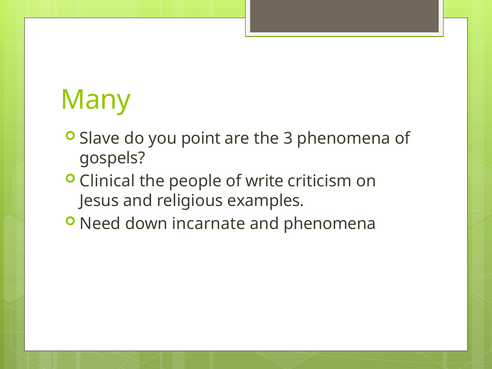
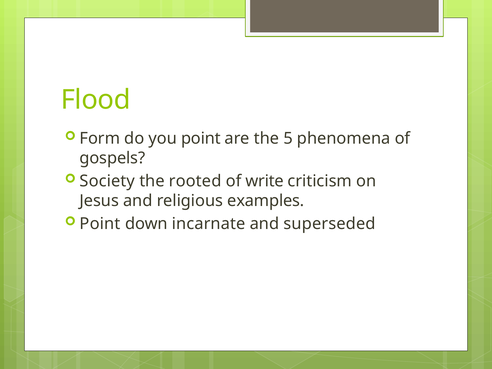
Many: Many -> Flood (96, 100)
Slave: Slave -> Form (100, 138)
3: 3 -> 5 (288, 138)
Clinical: Clinical -> Society (107, 181)
people: people -> rooted (195, 181)
Need: Need -> Point (100, 224)
and phenomena: phenomena -> superseded (330, 224)
